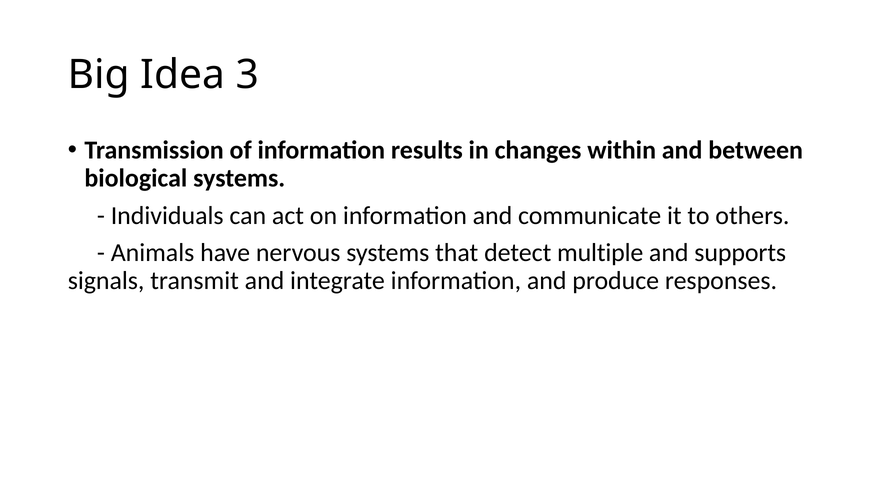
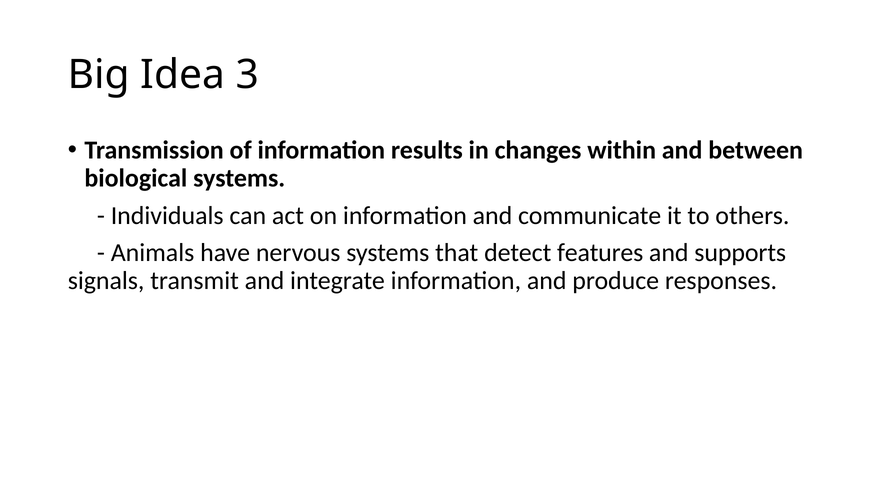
multiple: multiple -> features (600, 253)
